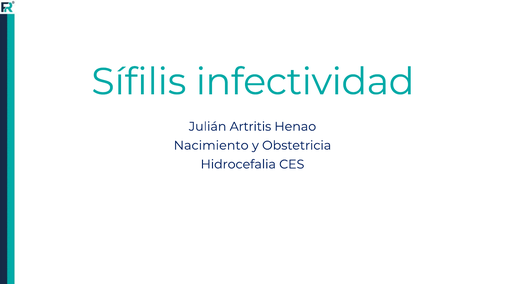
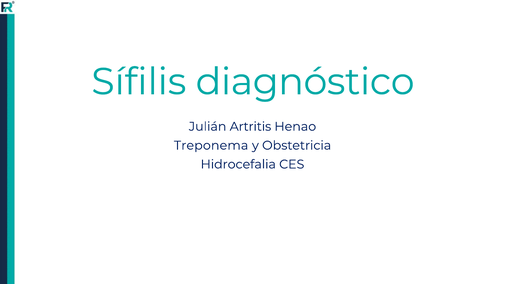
infectividad: infectividad -> diagnóstico (305, 82)
Nacimiento: Nacimiento -> Treponema (211, 145)
